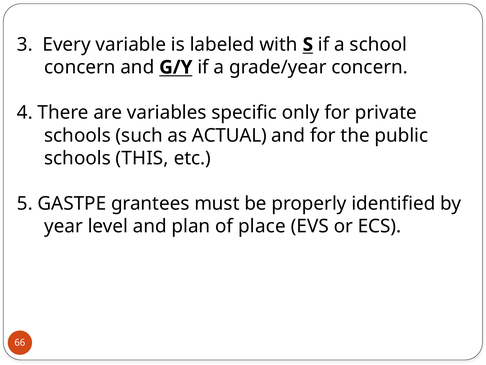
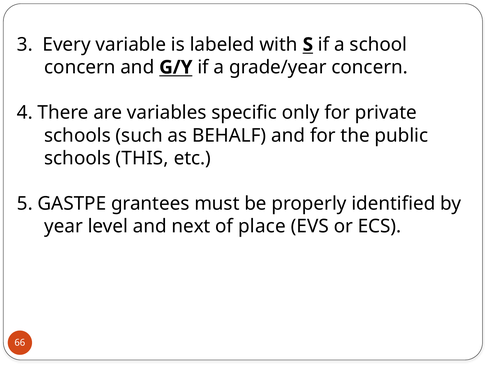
ACTUAL: ACTUAL -> BEHALF (229, 135)
plan: plan -> next (191, 226)
